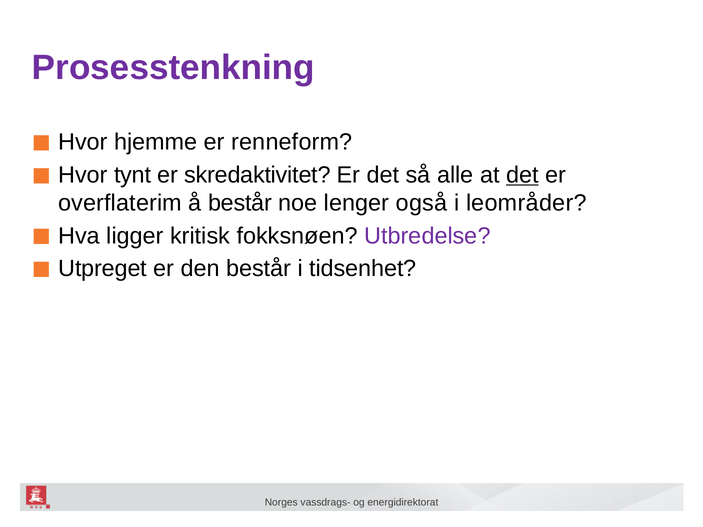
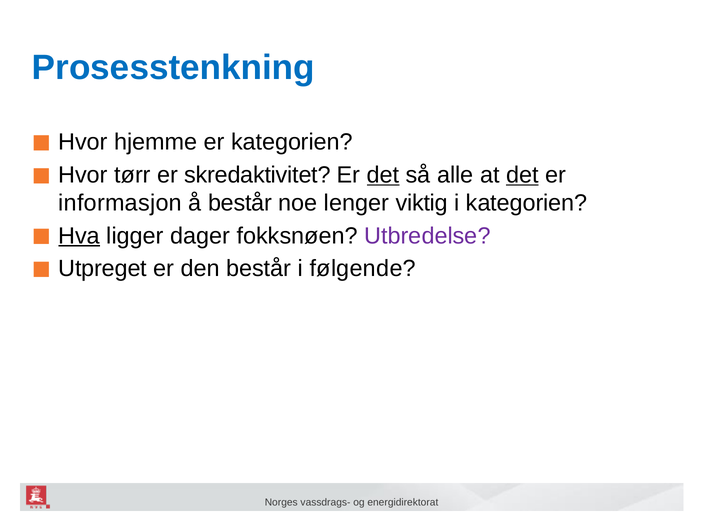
Prosesstenkning colour: purple -> blue (173, 68)
er renneform: renneform -> kategorien (292, 142)
tynt: tynt -> tørr (132, 175)
det underline: none -> present (383, 175)
overflaterim: overflaterim -> informasjon (120, 203)
også: også -> viktig (422, 203)
i leområder: leområder -> kategorien (527, 203)
Hva underline: none -> present (79, 236)
kritisk: kritisk -> dager (200, 236)
tidsenhet: tidsenhet -> følgende (363, 269)
